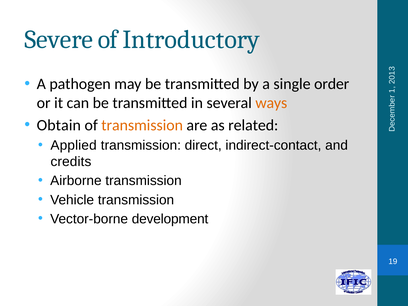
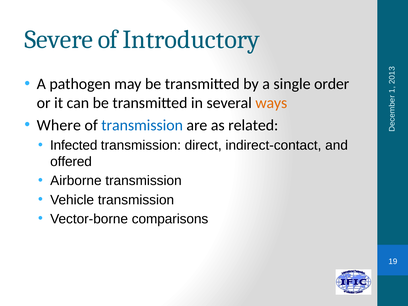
Obtain: Obtain -> Where (59, 125)
transmission colour: orange -> blue (142, 125)
Applied: Applied -> Infected (74, 145)
credits: credits -> offered (71, 162)
development: development -> comparisons (170, 219)
